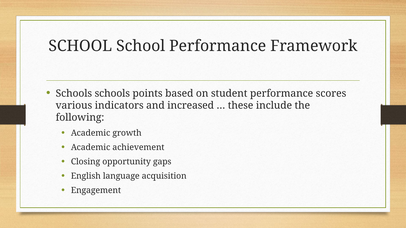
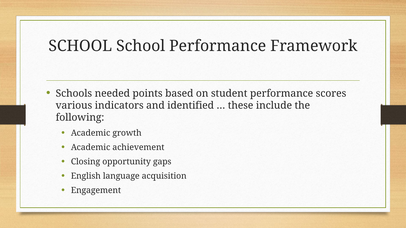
Schools schools: schools -> needed (112, 93)
increased: increased -> identified (191, 106)
